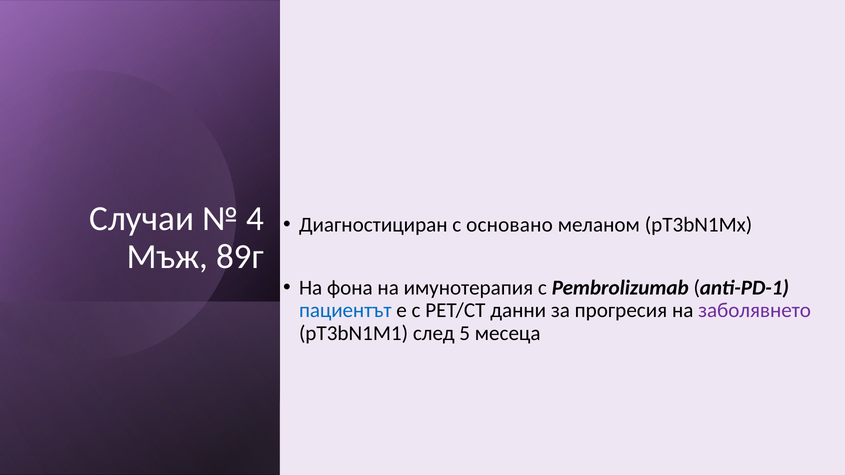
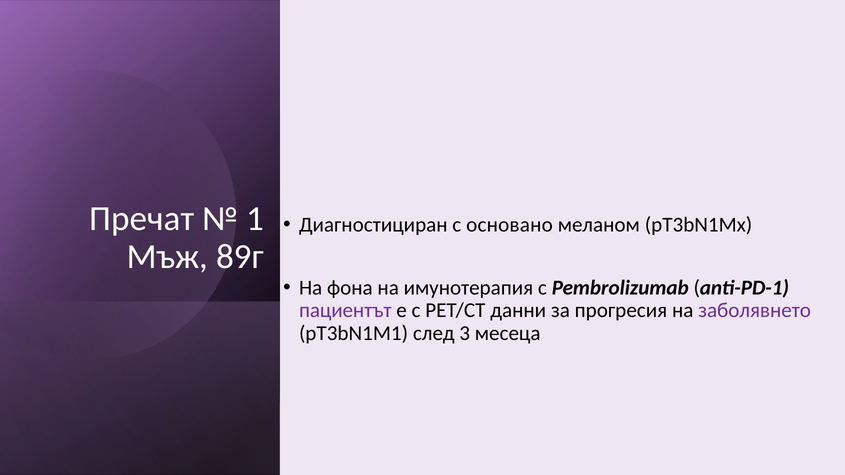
Случаи: Случаи -> Пречат (142, 219)
4: 4 -> 1 (255, 219)
пациентът colour: blue -> purple (345, 311)
5: 5 -> 3 (465, 334)
